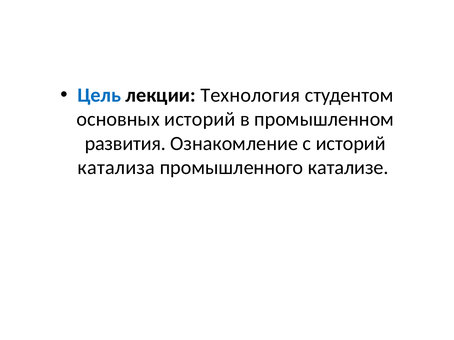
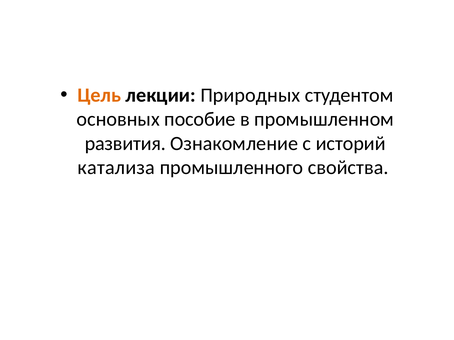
Цель colour: blue -> orange (99, 95)
Технология: Технология -> Природных (250, 95)
основных историй: историй -> пособие (200, 119)
катализе: катализе -> свойства (348, 168)
